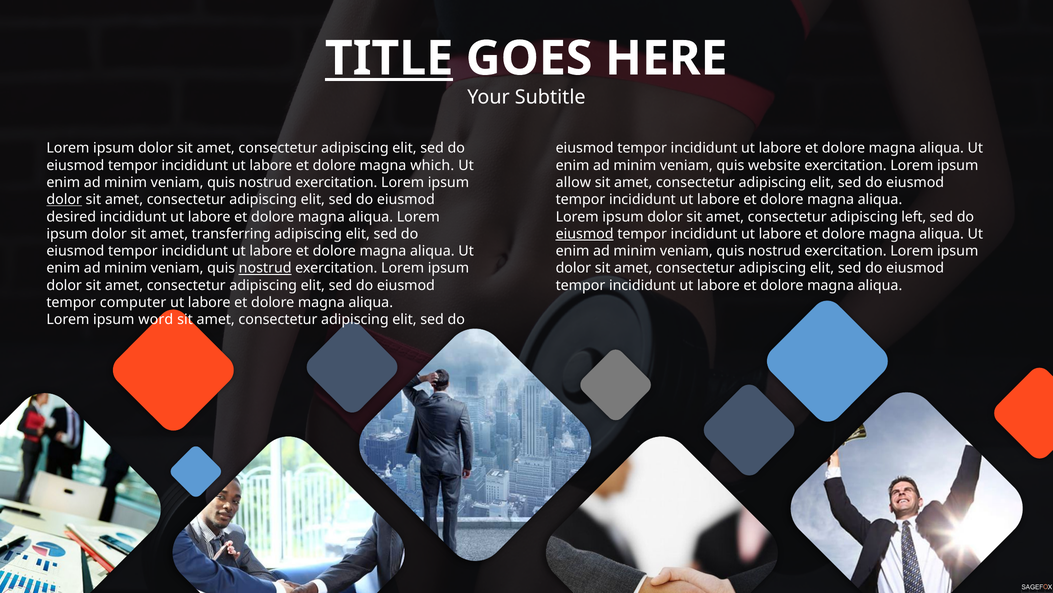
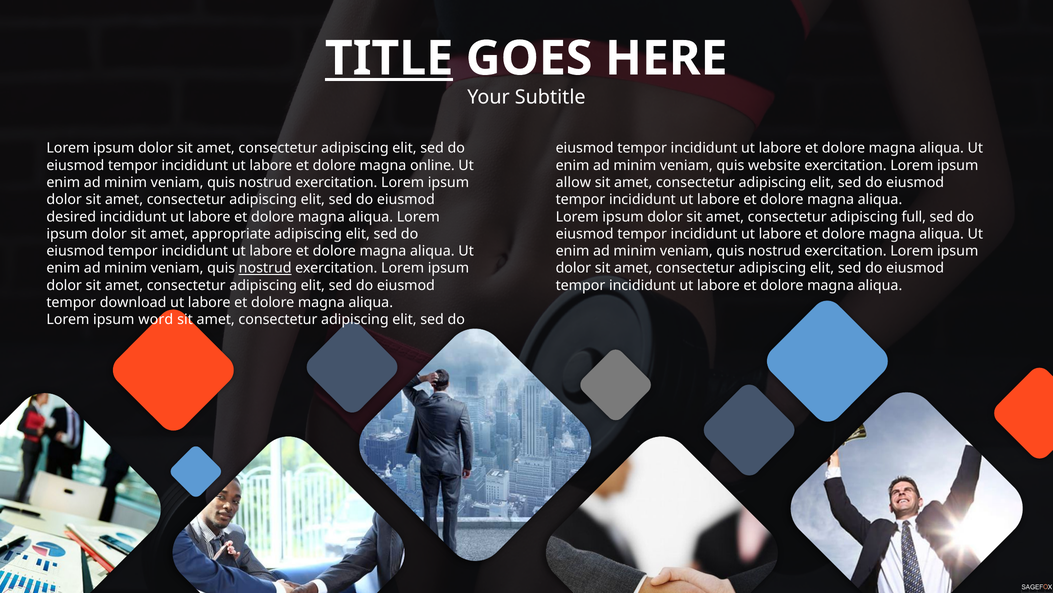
which: which -> online (432, 165)
dolor underline: present -> none (64, 199)
left: left -> full (914, 217)
transferring: transferring -> appropriate (231, 234)
eiusmod underline: present -> none (585, 234)
computer: computer -> download (133, 302)
